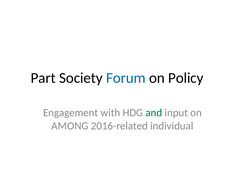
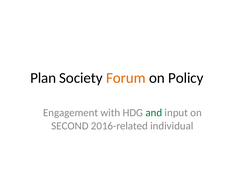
Part: Part -> Plan (43, 78)
Forum colour: blue -> orange (126, 78)
AMONG: AMONG -> SECOND (70, 126)
